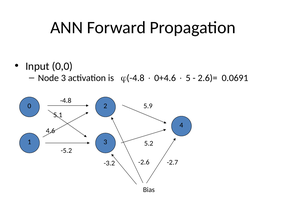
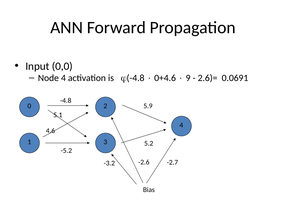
Node 3: 3 -> 4 (63, 78)
5: 5 -> 9 (188, 78)
